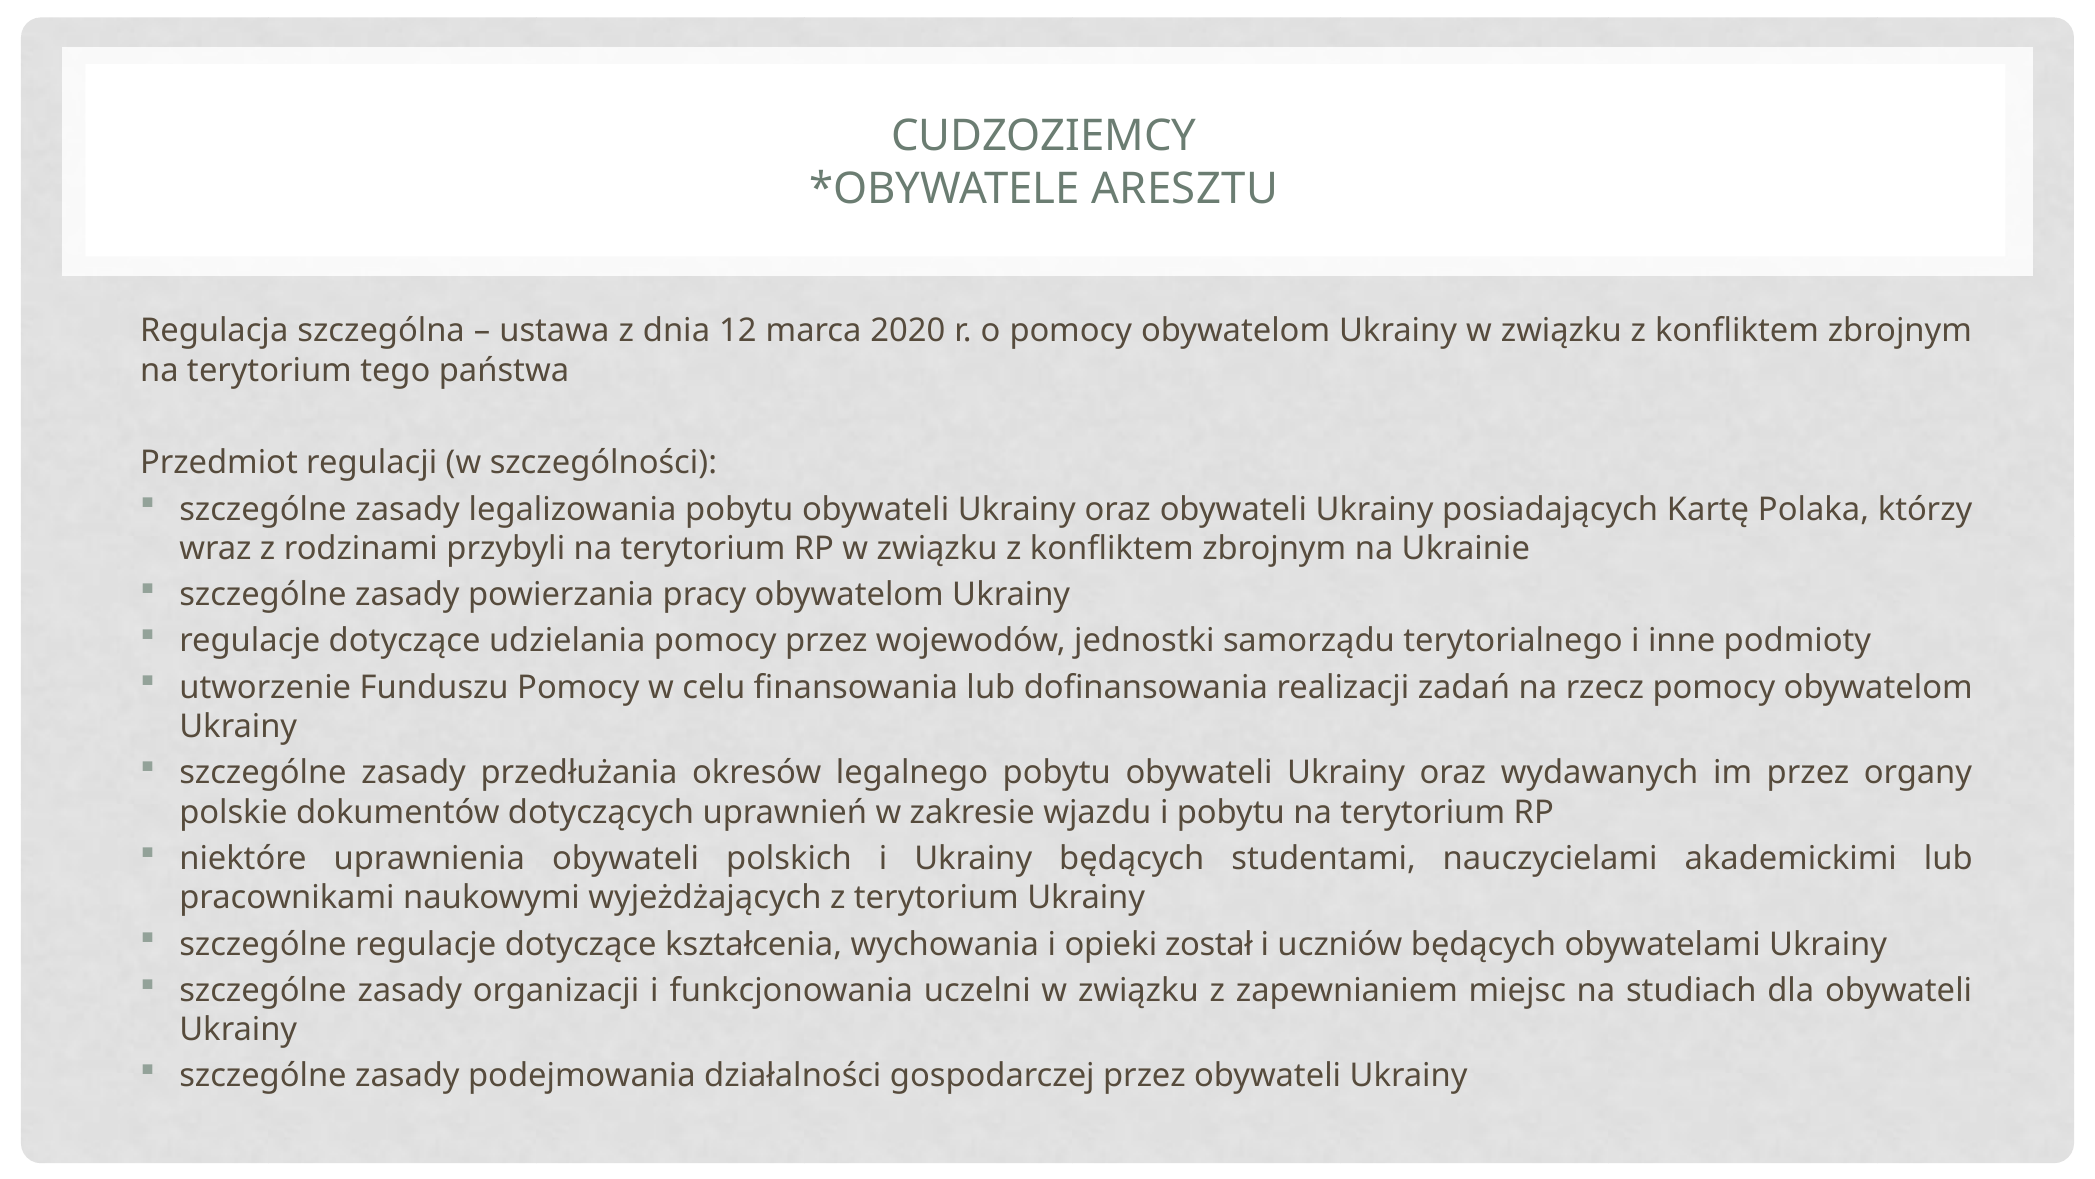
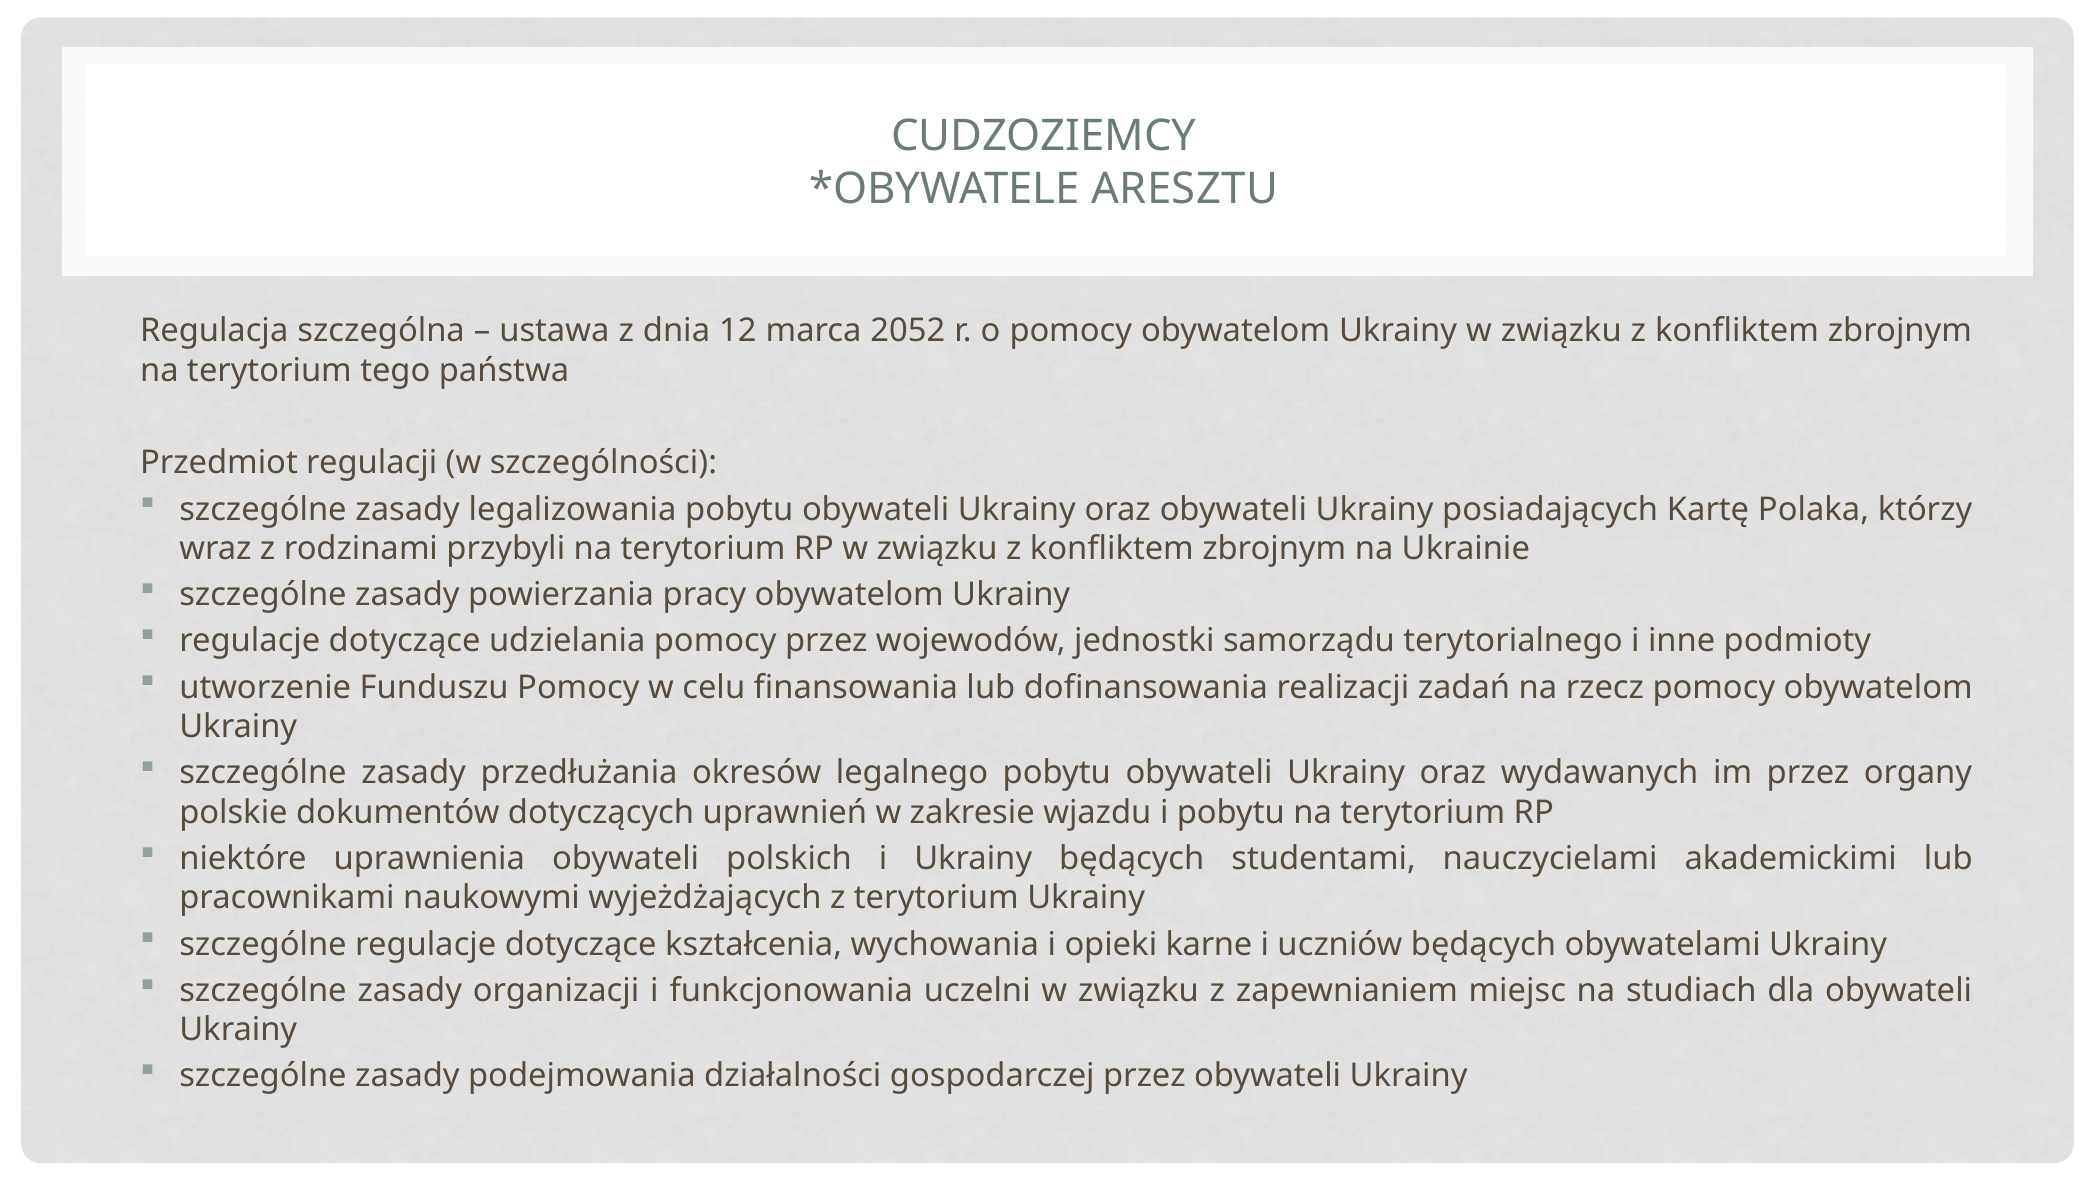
2020: 2020 -> 2052 (908, 331)
został: został -> karne (1209, 944)
